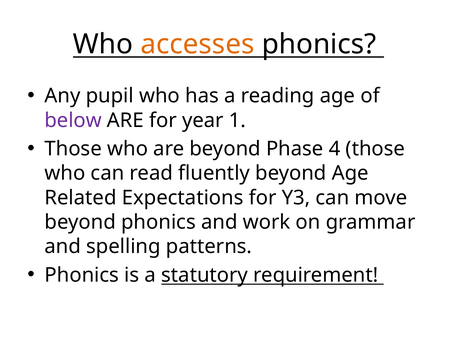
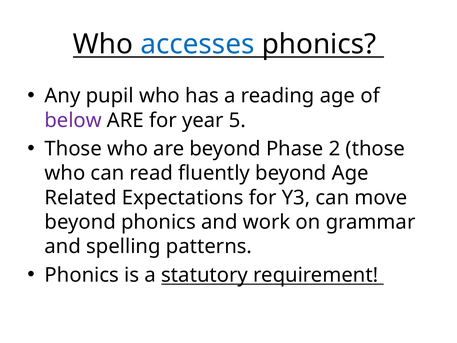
accesses colour: orange -> blue (197, 44)
1: 1 -> 5 (237, 120)
4: 4 -> 2 (335, 149)
